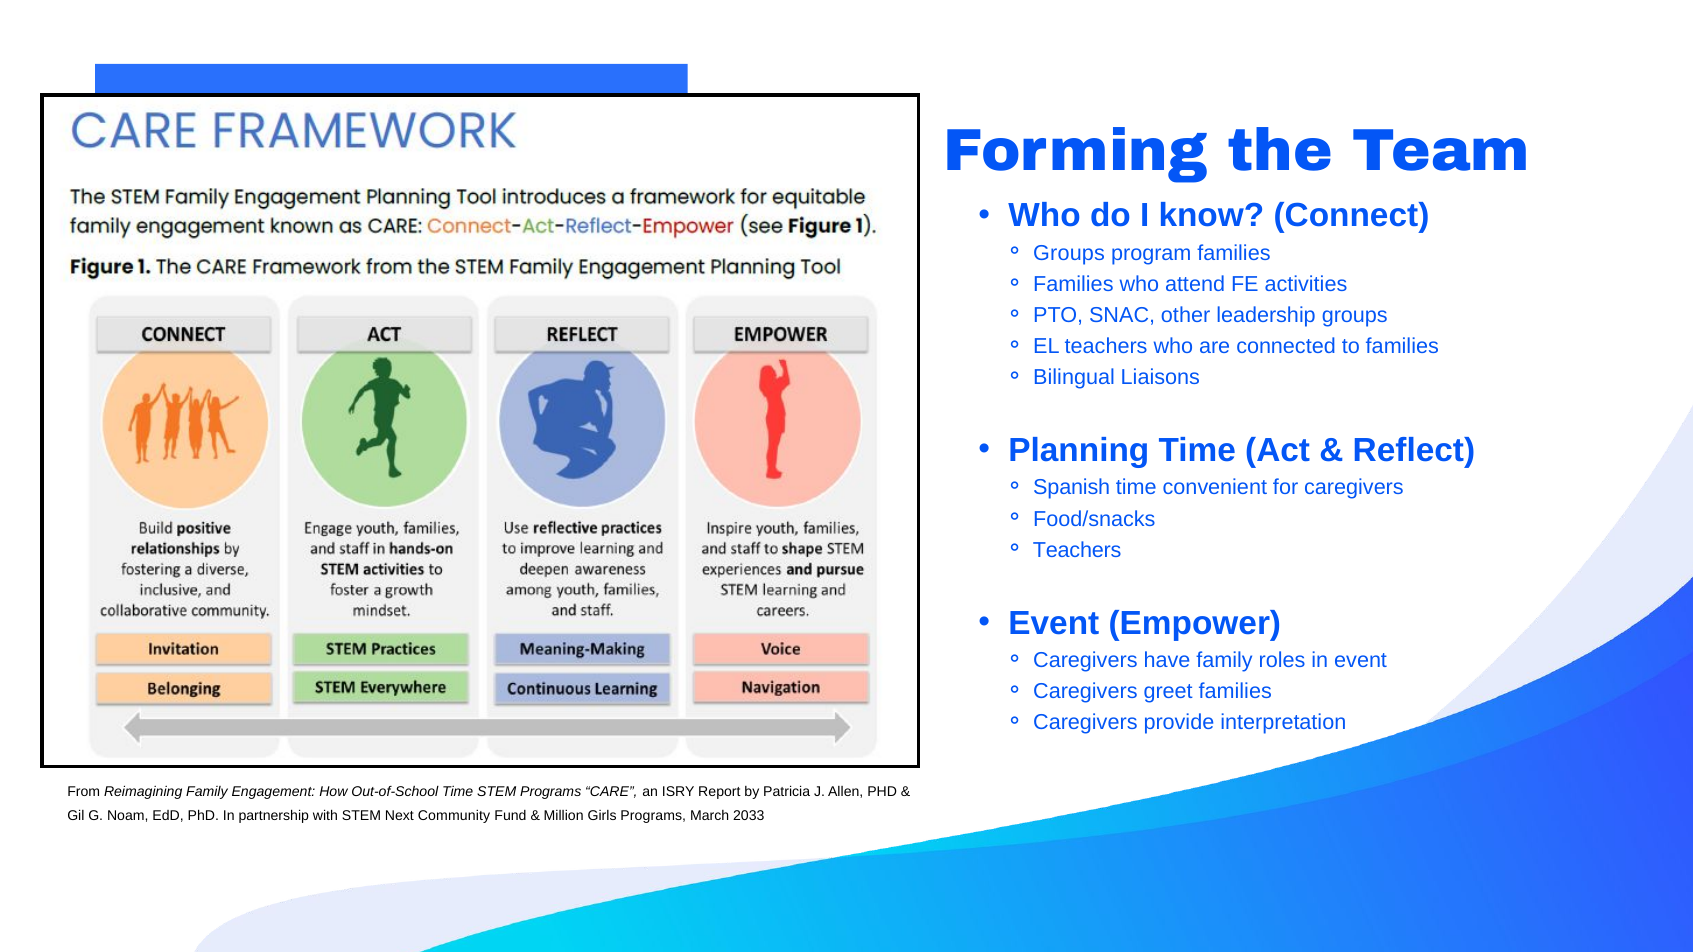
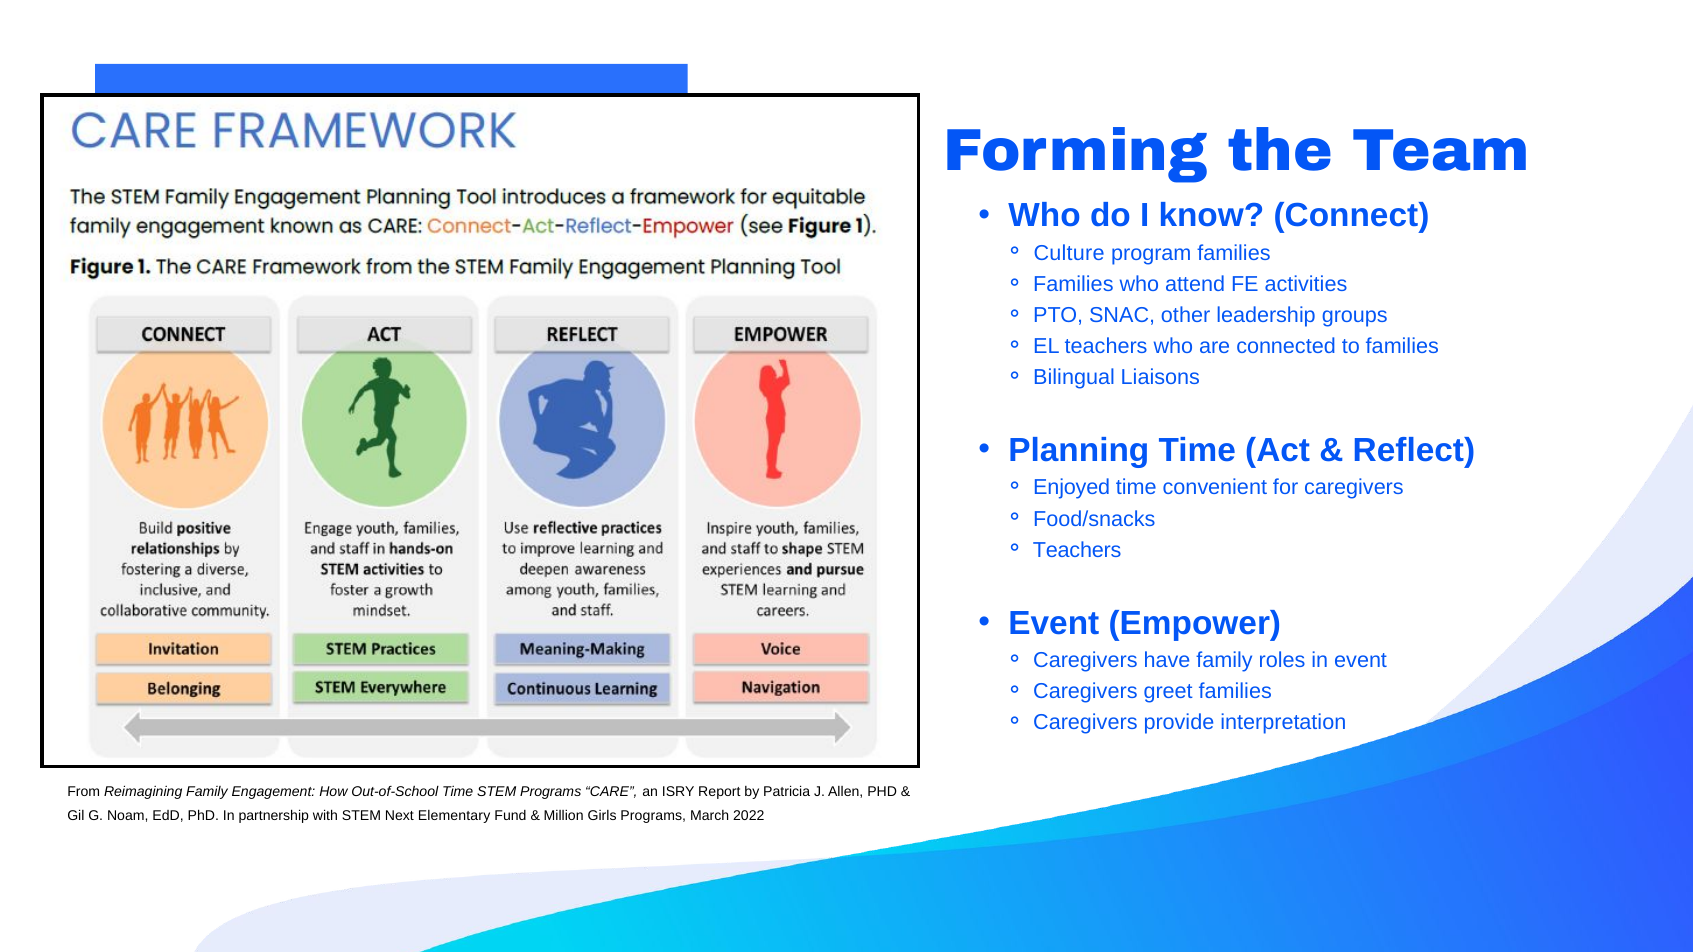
Groups: Groups -> Culture (1069, 253)
Spanish: Spanish -> Enjoyed (1072, 488)
Community: Community -> Elementary (454, 816)
2033: 2033 -> 2022 (749, 816)
